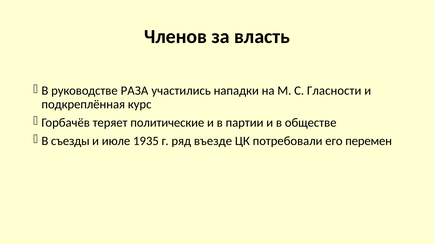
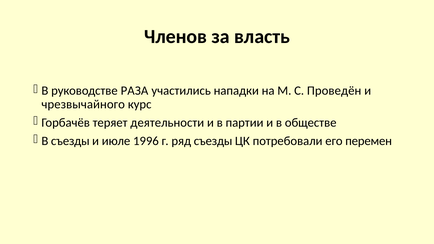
Гласности: Гласности -> Проведён (334, 91)
подкреплённая: подкреплённая -> чрезвычайного (83, 105)
политические: политические -> деятельности (167, 123)
1935: 1935 -> 1996 (146, 141)
ряд въезде: въезде -> съезды (213, 141)
